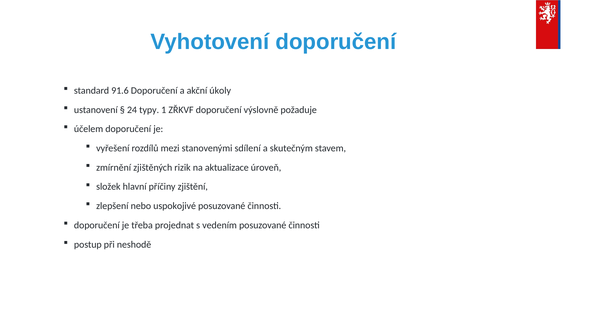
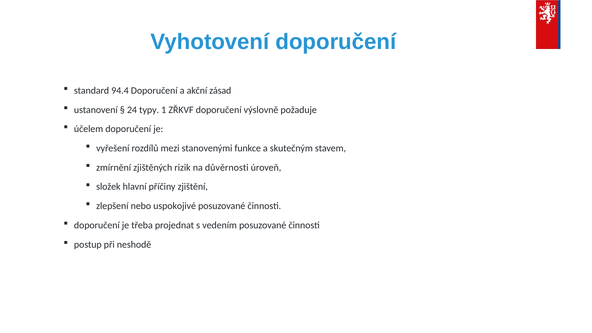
91.6: 91.6 -> 94.4 (120, 91)
úkoly: úkoly -> zásad (220, 91)
sdílení: sdílení -> funkce (248, 148)
aktualizace: aktualizace -> důvěrnosti (227, 167)
